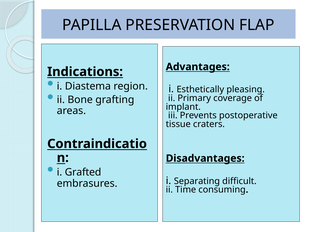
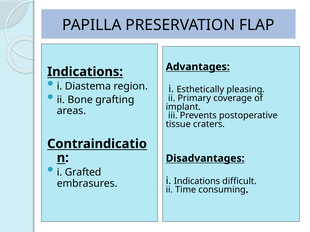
i Separating: Separating -> Indications (197, 181)
